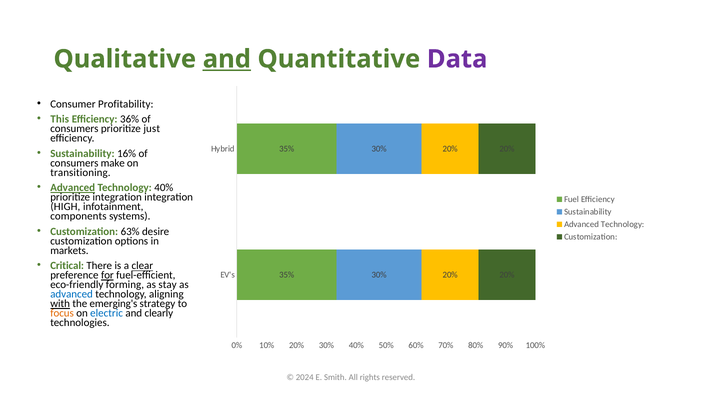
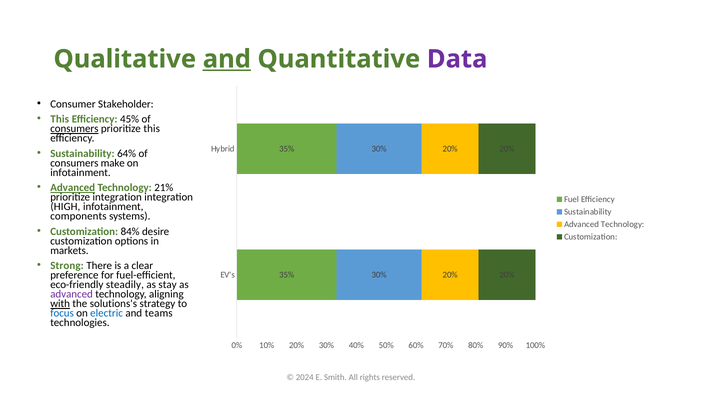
Profitability: Profitability -> Stakeholder (126, 104)
36%: 36% -> 45% (130, 119)
consumers underline: none -> present (74, 129)
prioritize just: just -> this (152, 129)
16%: 16% -> 64% (127, 154)
transitioning: transitioning -> infotainment (80, 172)
Technology 40%: 40% -> 21% (164, 188)
63%: 63% -> 84% (130, 232)
Critical: Critical -> Strong (67, 266)
clear underline: present -> none (142, 266)
for underline: present -> none (107, 275)
forming: forming -> steadily (125, 285)
advanced colour: blue -> purple (72, 294)
emerging's: emerging's -> solutions's (113, 304)
focus colour: orange -> blue (62, 313)
clearly: clearly -> teams (159, 313)
